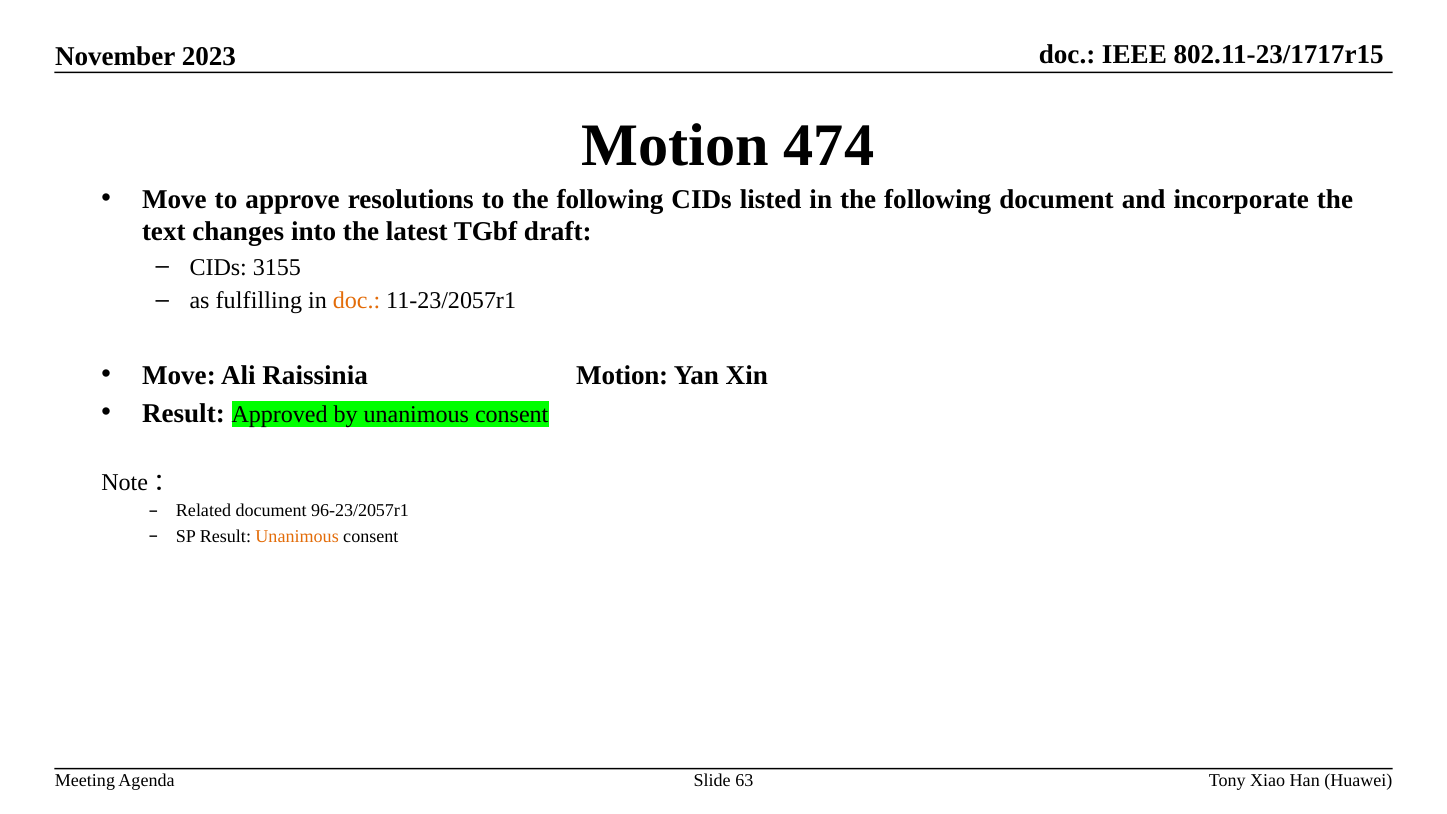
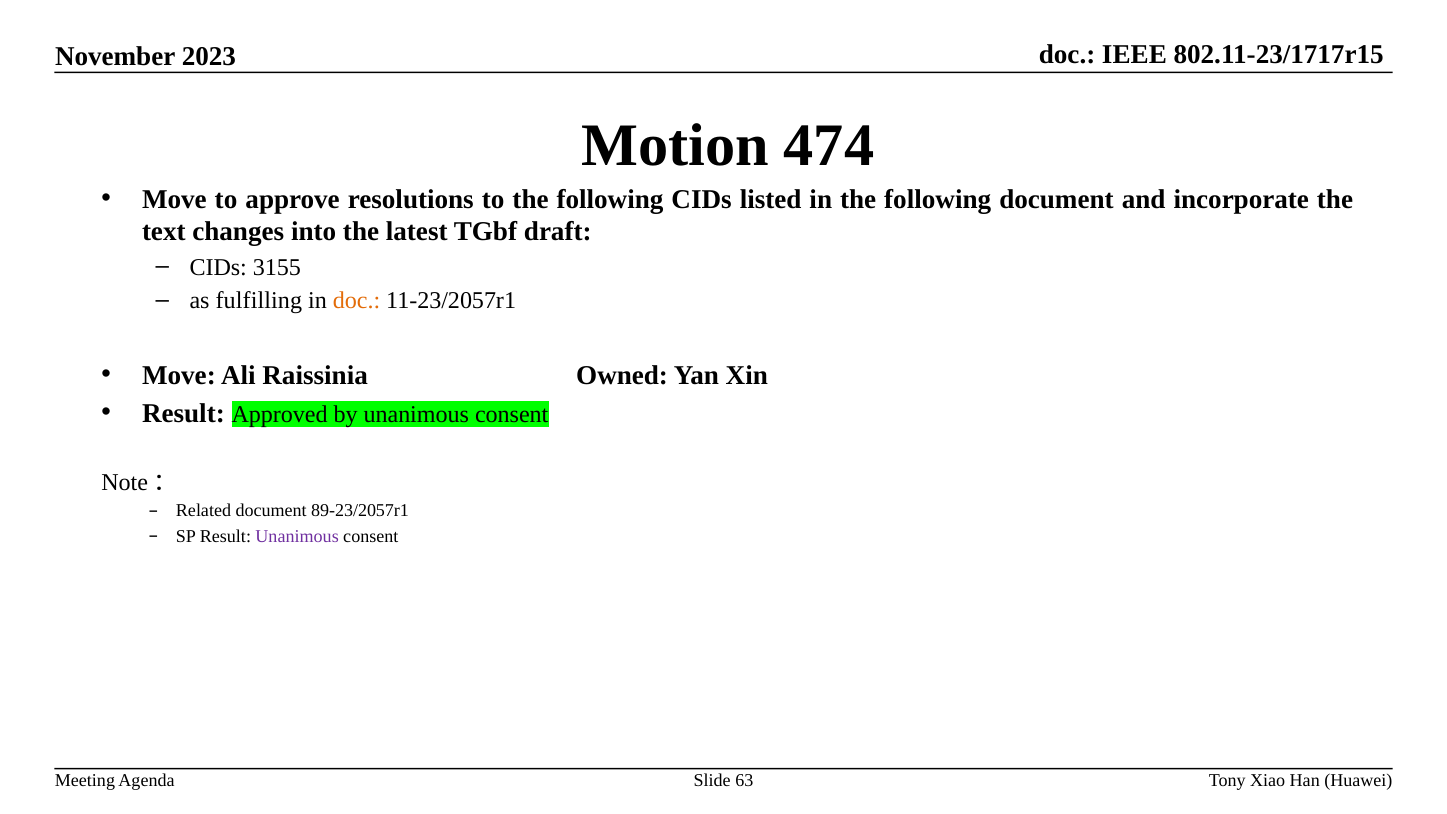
Raissinia Motion: Motion -> Owned (622, 375)
96-23/2057r1: 96-23/2057r1 -> 89-23/2057r1 (360, 511)
Unanimous colour: orange -> purple (297, 536)
